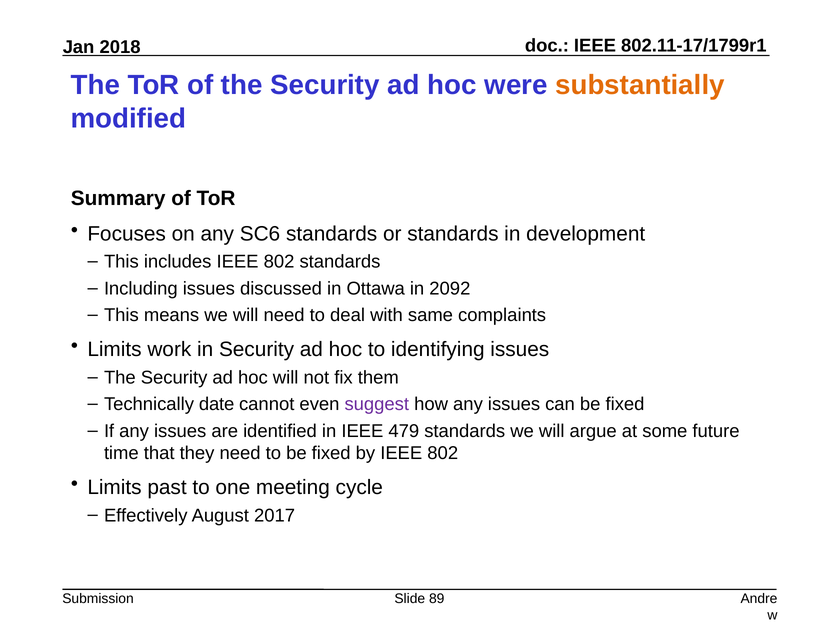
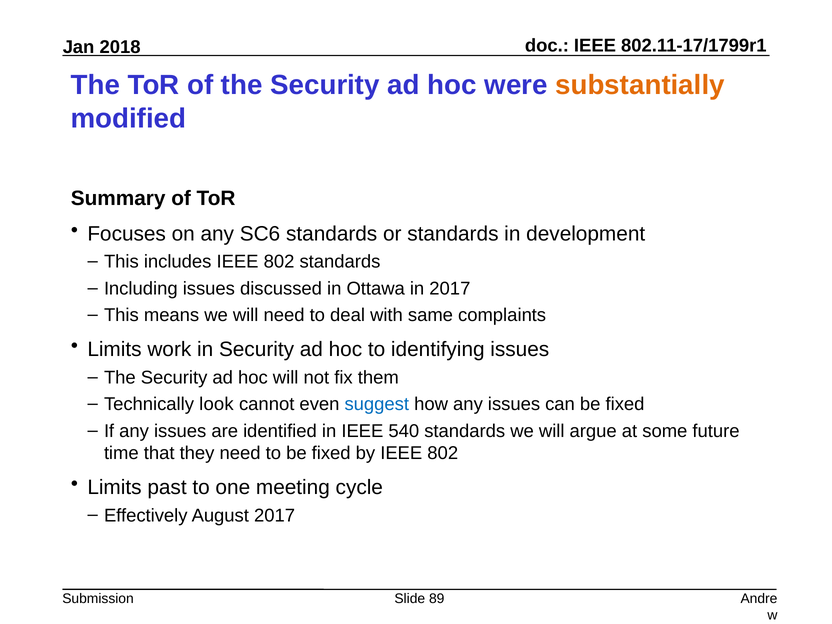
in 2092: 2092 -> 2017 (450, 289)
date: date -> look (216, 404)
suggest colour: purple -> blue (377, 404)
479: 479 -> 540 (404, 431)
